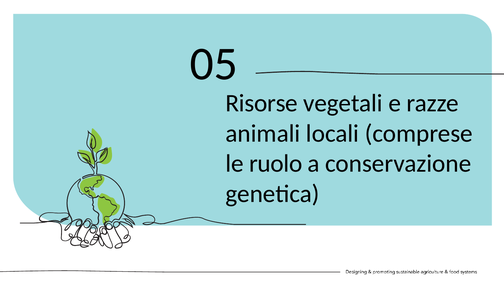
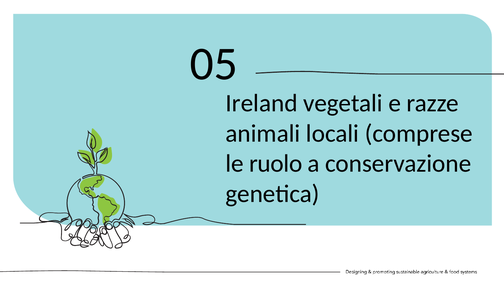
Risorse: Risorse -> Ireland (262, 103)
